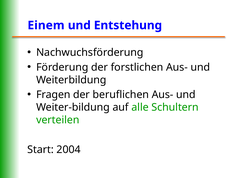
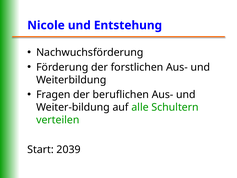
Einem: Einem -> Nicole (46, 25)
2004: 2004 -> 2039 (69, 149)
